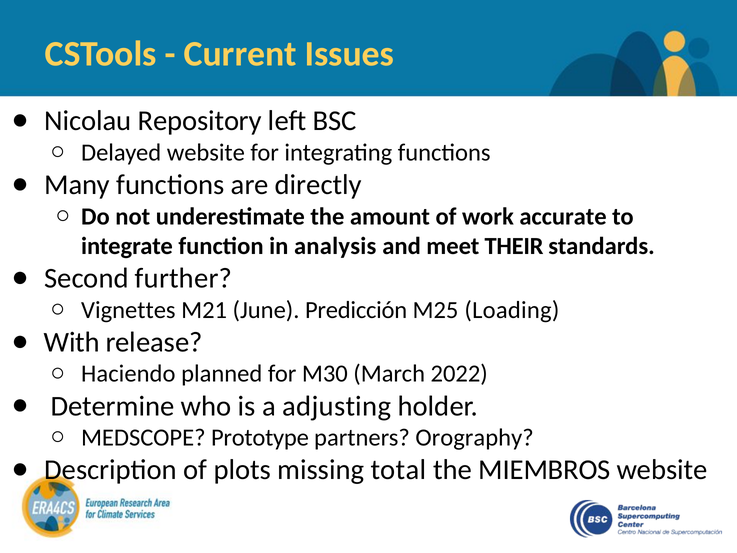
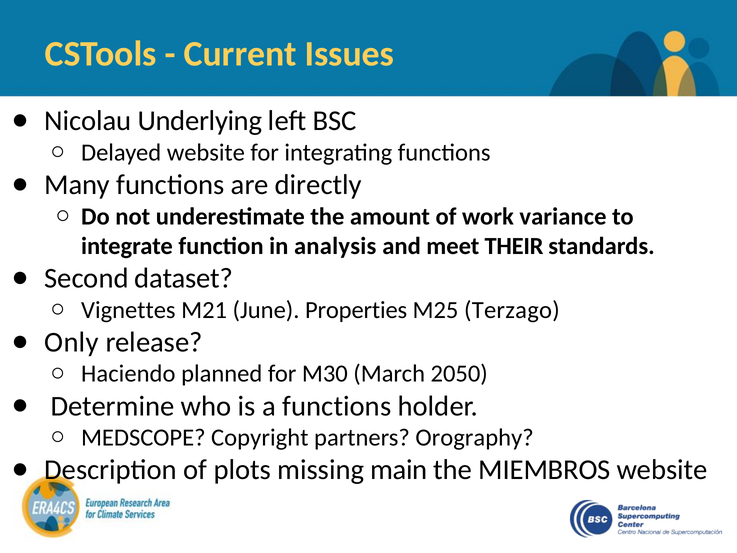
Repository: Repository -> Underlying (200, 121)
accurate: accurate -> variance (563, 216)
further: further -> dataset (184, 278)
Predicción: Predicción -> Properties (356, 310)
Loading: Loading -> Terzago (512, 310)
With: With -> Only (72, 342)
2022: 2022 -> 2050 (459, 374)
a adjusting: adjusting -> functions (337, 406)
Prototype: Prototype -> Copyright (260, 438)
total: total -> main (399, 470)
